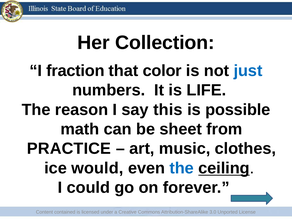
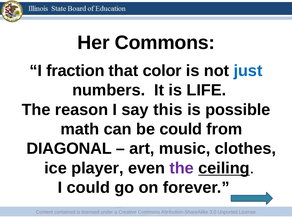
Her Collection: Collection -> Commons (165, 43)
be sheet: sheet -> could (181, 129)
PRACTICE: PRACTICE -> DIAGONAL (69, 149)
would: would -> player (97, 168)
the colour: blue -> purple (182, 168)
